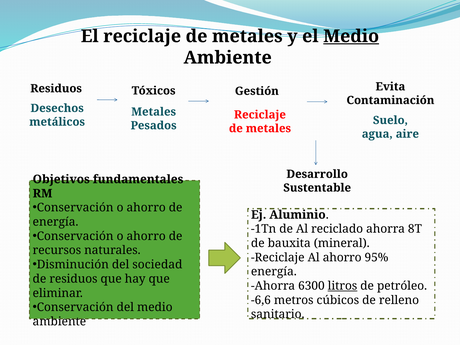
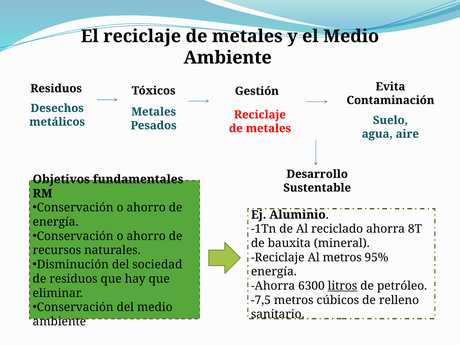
Medio underline: present -> none (351, 36)
Al ahorro: ahorro -> metros (342, 257)
-6,6: -6,6 -> -7,5 (261, 300)
